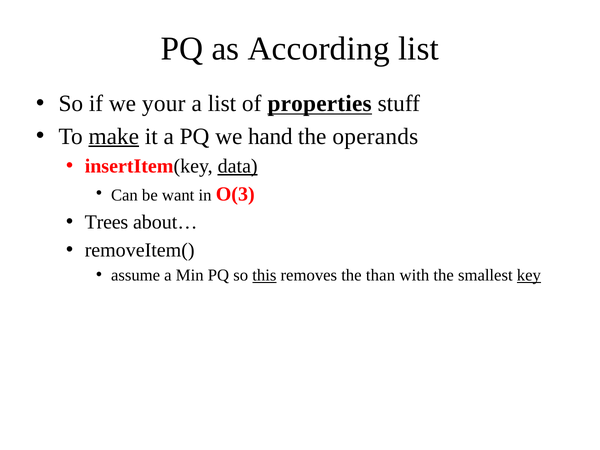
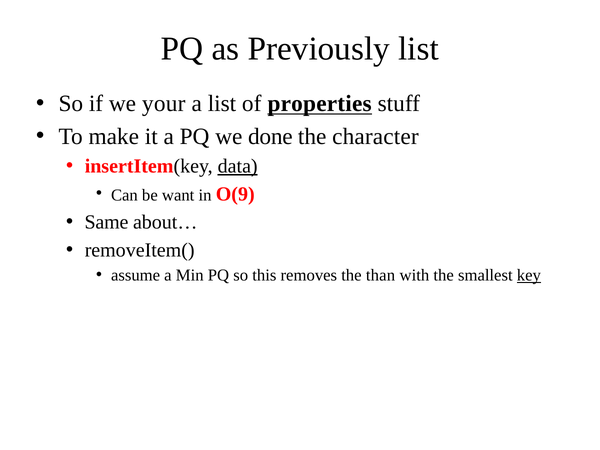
According: According -> Previously (319, 49)
make underline: present -> none (114, 136)
hand: hand -> done (270, 136)
operands: operands -> character (375, 136)
O(3: O(3 -> O(9 (235, 194)
Trees: Trees -> Same (106, 222)
this underline: present -> none (264, 275)
